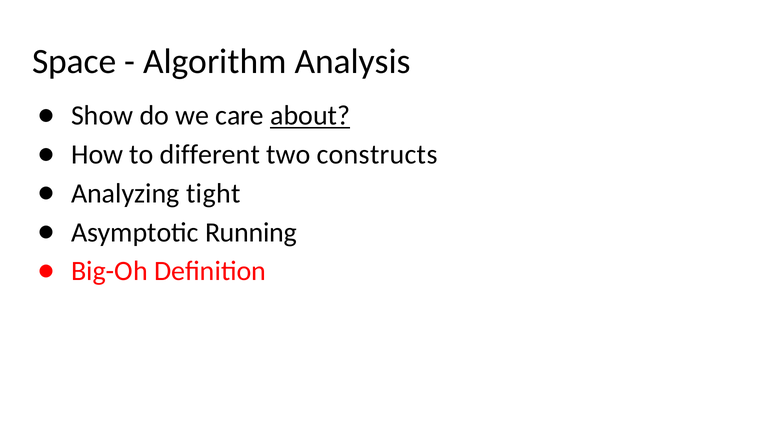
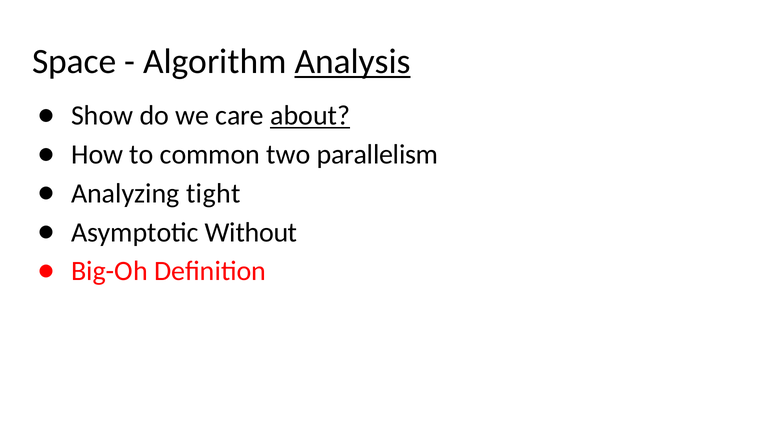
Analysis underline: none -> present (353, 62)
different: different -> common (210, 155)
constructs: constructs -> parallelism (377, 155)
Running: Running -> Without (251, 233)
